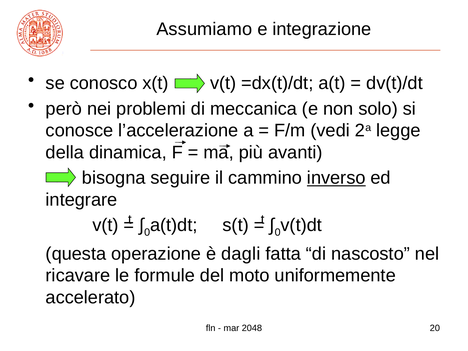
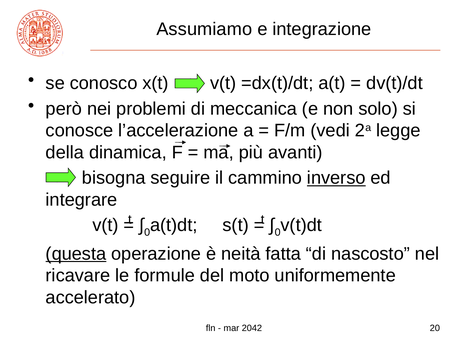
questa underline: none -> present (76, 254)
dagli: dagli -> neità (241, 254)
2048: 2048 -> 2042 (252, 328)
